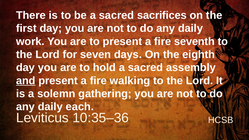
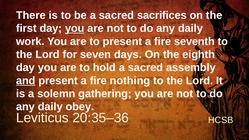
you underline: none -> present (75, 28)
walking: walking -> nothing (130, 81)
each: each -> obey (80, 107)
10:35–36: 10:35–36 -> 20:35–36 (101, 118)
